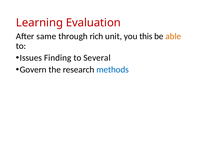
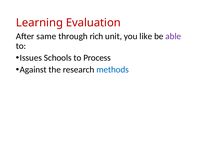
this: this -> like (146, 36)
able colour: orange -> purple (173, 36)
Finding: Finding -> Schools (58, 58)
Several: Several -> Process (97, 58)
Govern: Govern -> Against (33, 70)
